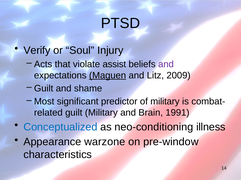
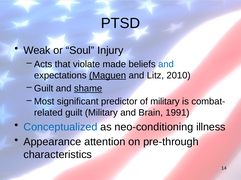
Verify: Verify -> Weak (37, 51)
assist: assist -> made (114, 64)
and colour: purple -> blue (166, 64)
2009: 2009 -> 2010 (179, 76)
shame underline: none -> present (88, 89)
warzone: warzone -> attention (105, 142)
pre-window: pre-window -> pre-through (171, 142)
